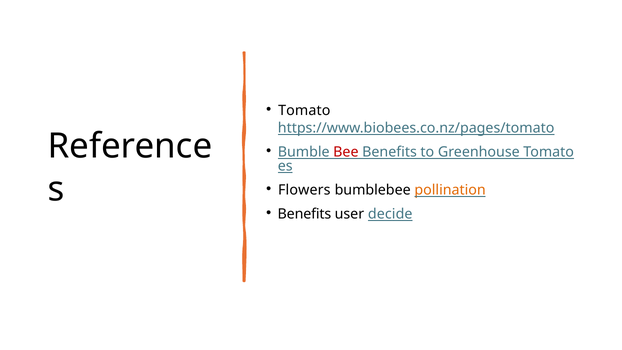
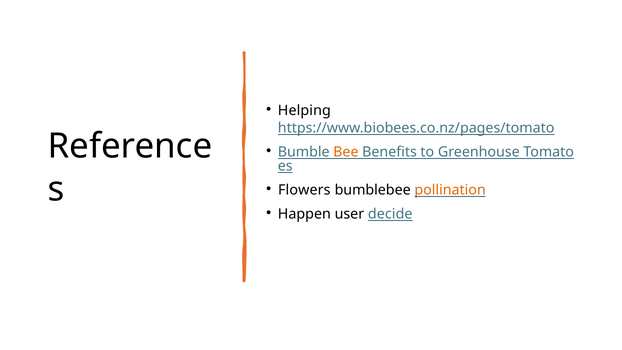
Tomato: Tomato -> Helping (304, 111)
Bee colour: red -> orange (346, 152)
Benefits: Benefits -> Happen (304, 214)
